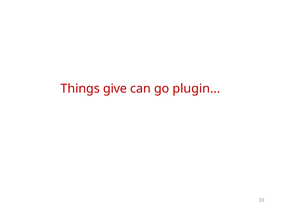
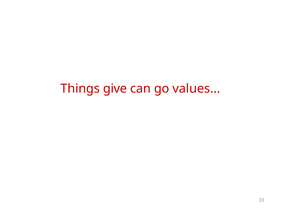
plugin: plugin -> values (196, 89)
